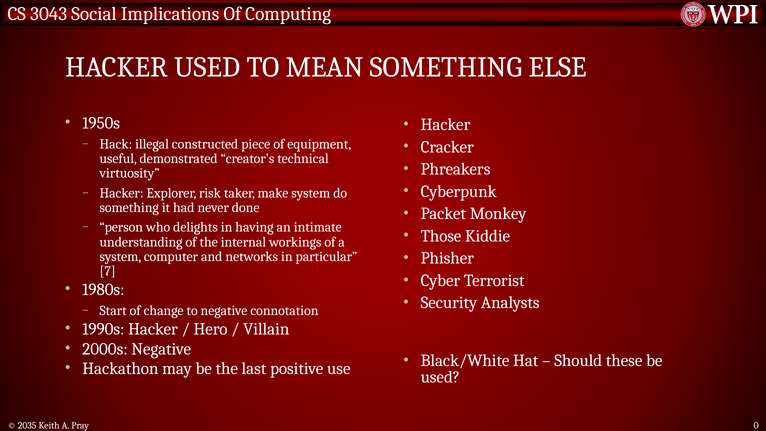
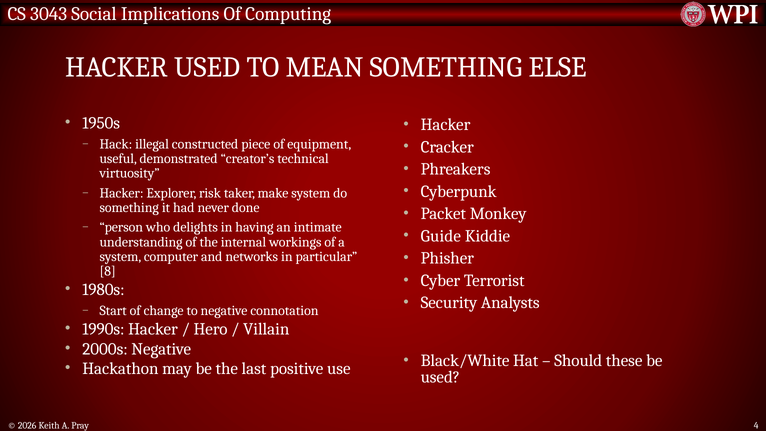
Those: Those -> Guide (441, 236)
7: 7 -> 8 (108, 271)
2035: 2035 -> 2026 (27, 425)
0: 0 -> 4 (756, 425)
